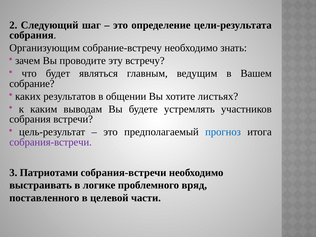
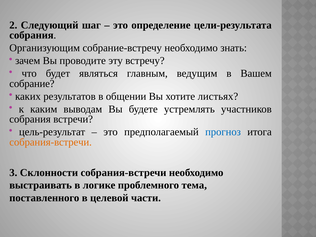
собрания-встречи colour: purple -> orange (51, 142)
Патриотами: Патриотами -> Склонности (49, 173)
вряд: вряд -> тема (194, 185)
